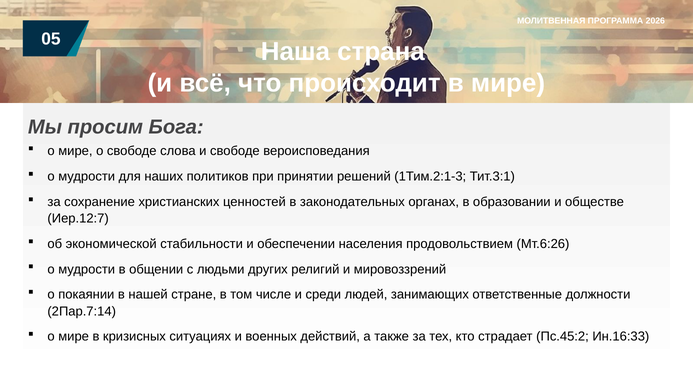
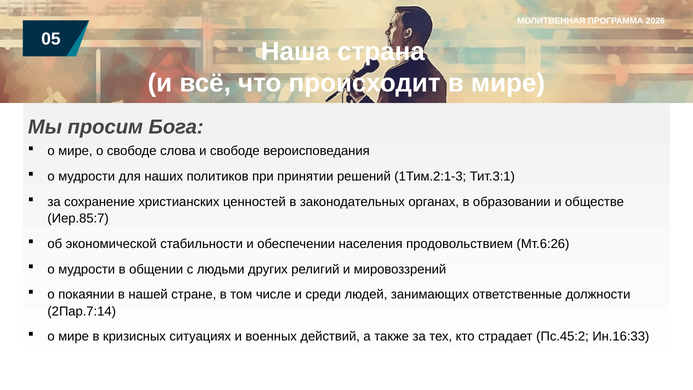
Иер.12:7: Иер.12:7 -> Иер.85:7 (78, 218)
